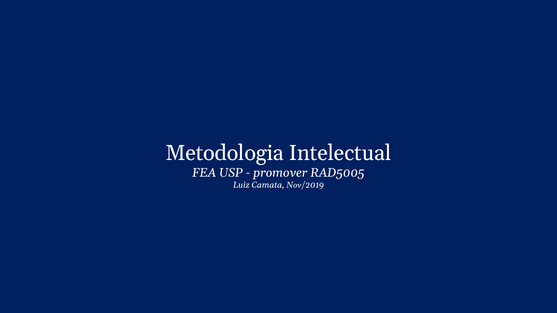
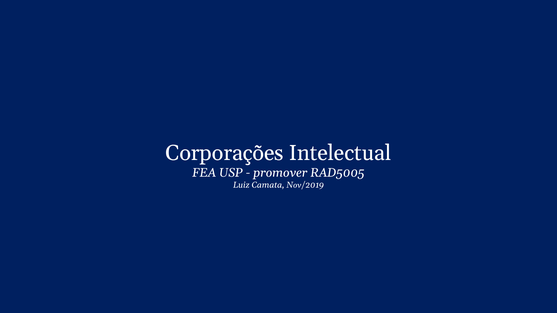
Metodologia: Metodologia -> Corporações (225, 153)
